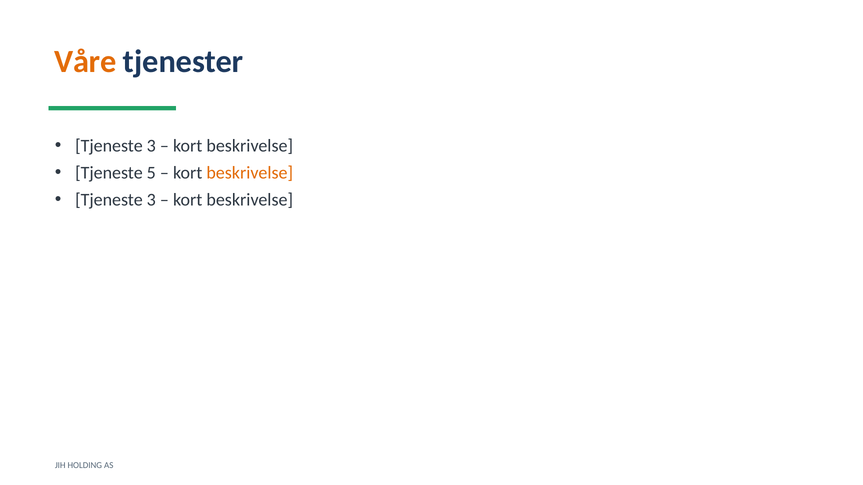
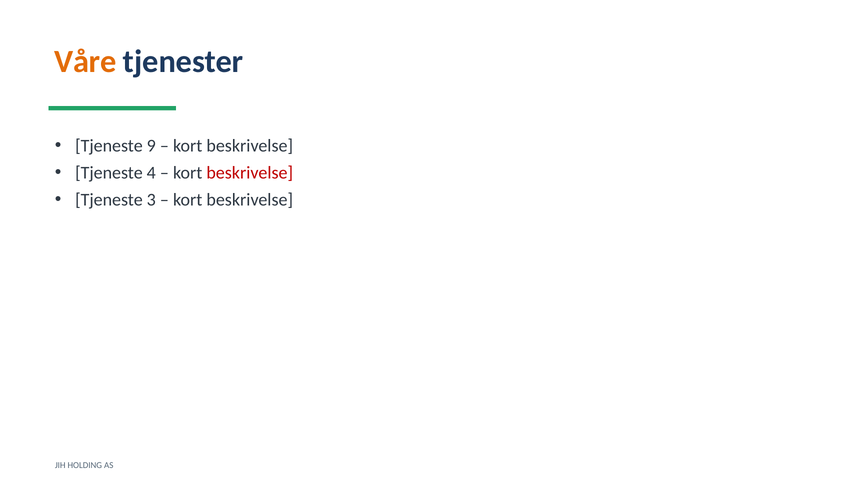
3: 3 -> 9 (151, 146)
5: 5 -> 4 (151, 173)
beskrivelse colour: orange -> red (250, 173)
